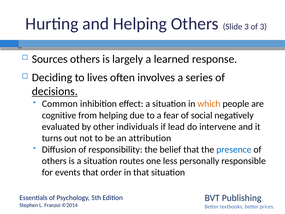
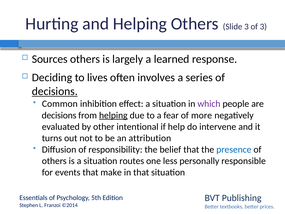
which colour: orange -> purple (209, 104)
cognitive: cognitive -> decisions (59, 115)
helping underline: none -> present (113, 115)
social: social -> more (202, 115)
individuals: individuals -> intentional (138, 127)
lead: lead -> help (176, 127)
order: order -> make (111, 172)
